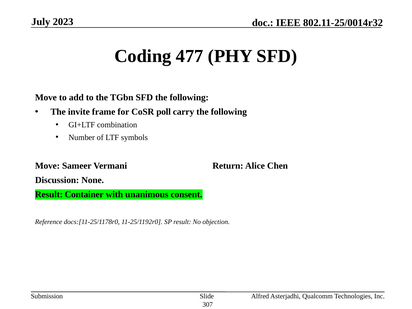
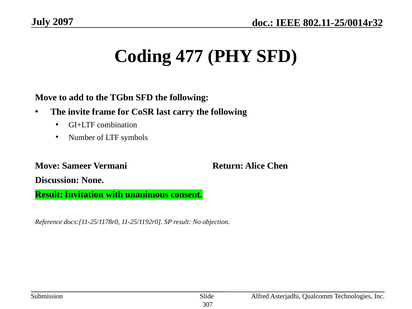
2023: 2023 -> 2097 (63, 22)
poll: poll -> last (163, 112)
Container: Container -> Invitation (84, 195)
